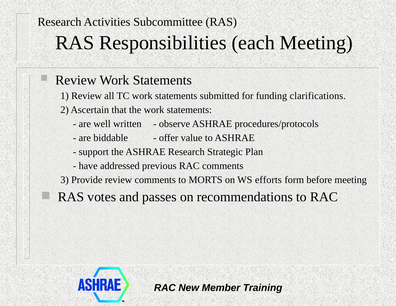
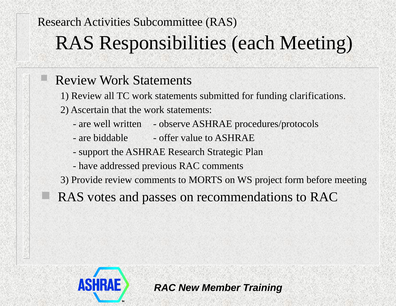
efforts: efforts -> project (268, 180)
